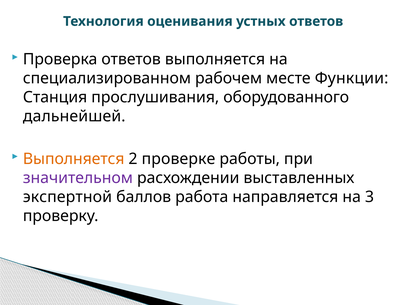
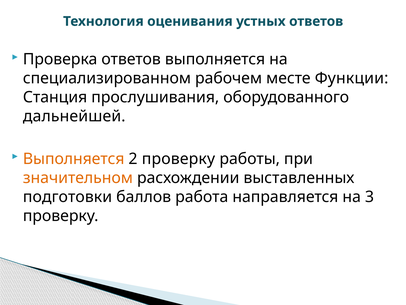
2 проверке: проверке -> проверку (178, 159)
значительном colour: purple -> orange (78, 178)
экспертной: экспертной -> подготовки (67, 197)
